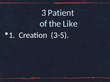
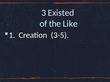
Patient: Patient -> Existed (61, 13)
